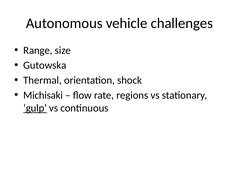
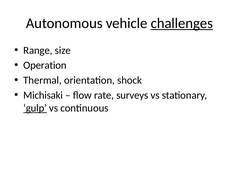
challenges underline: none -> present (182, 23)
Gutowska: Gutowska -> Operation (45, 65)
regions: regions -> surveys (132, 95)
